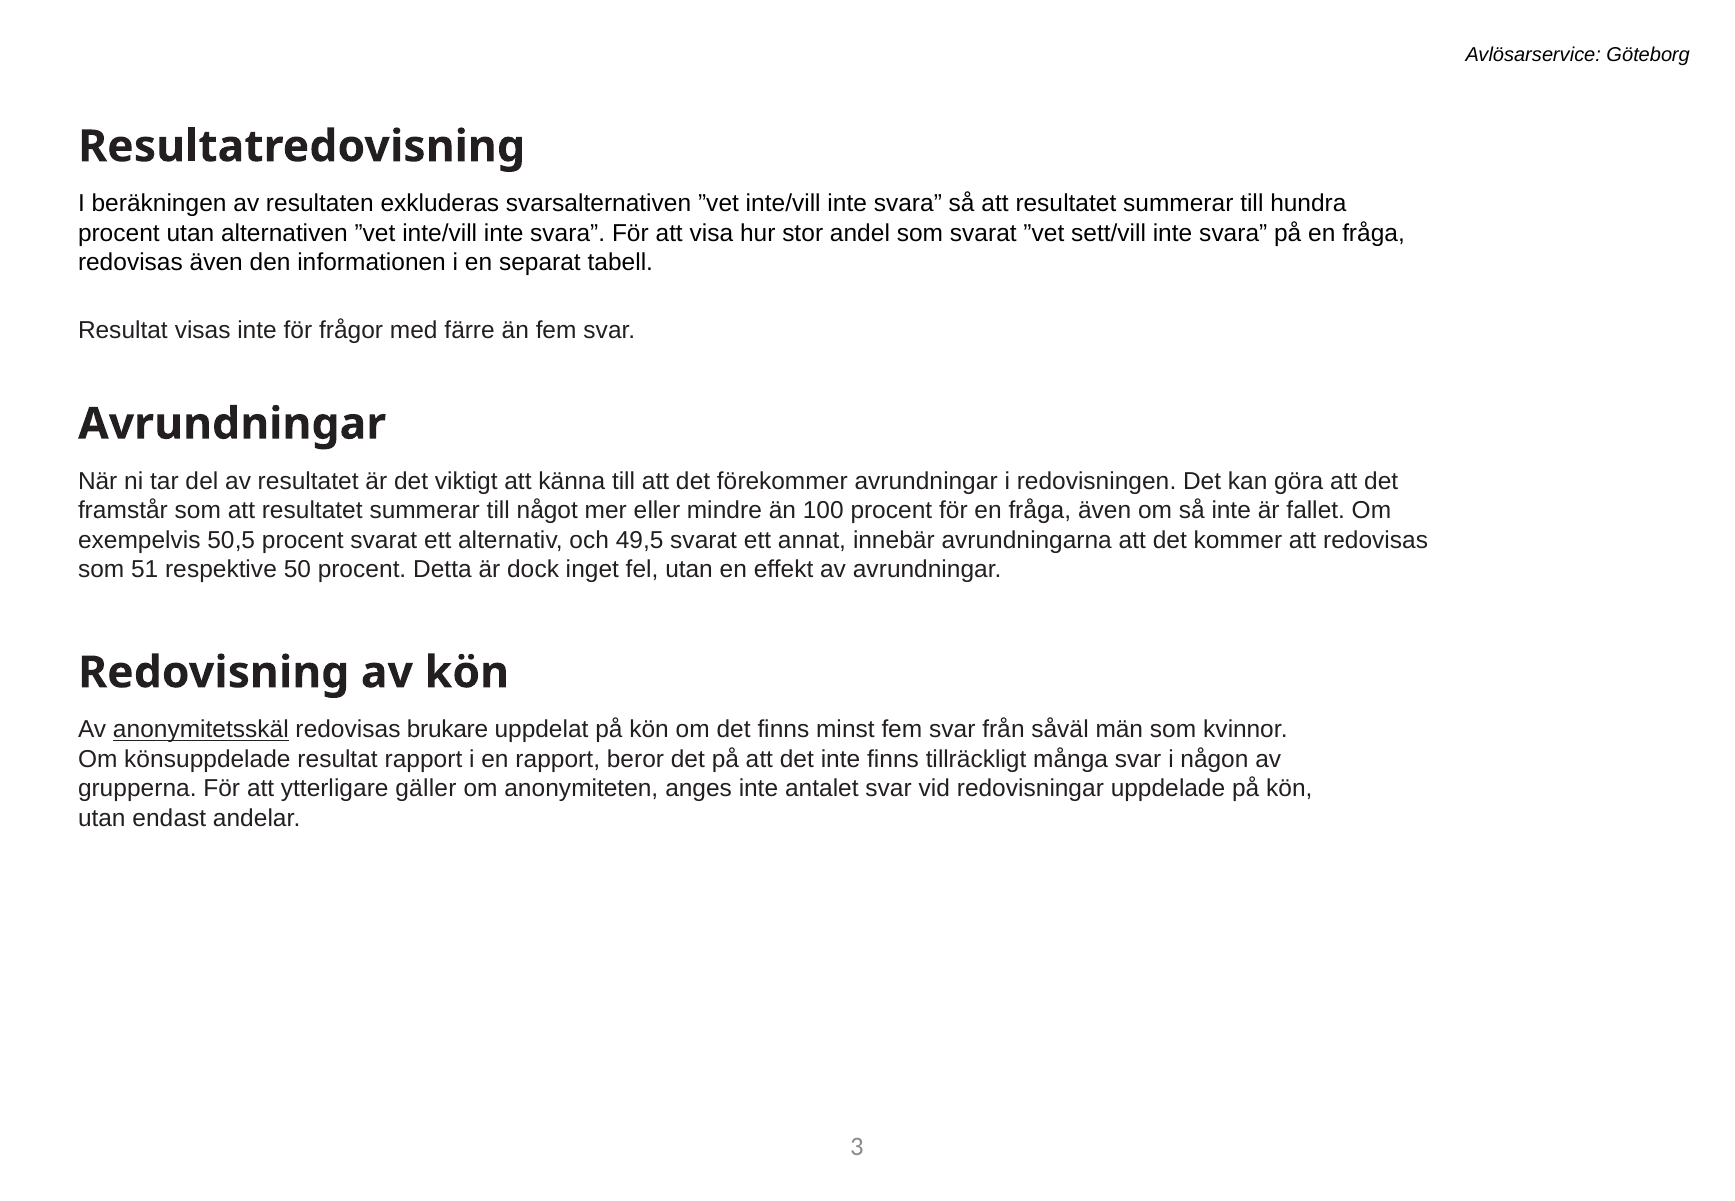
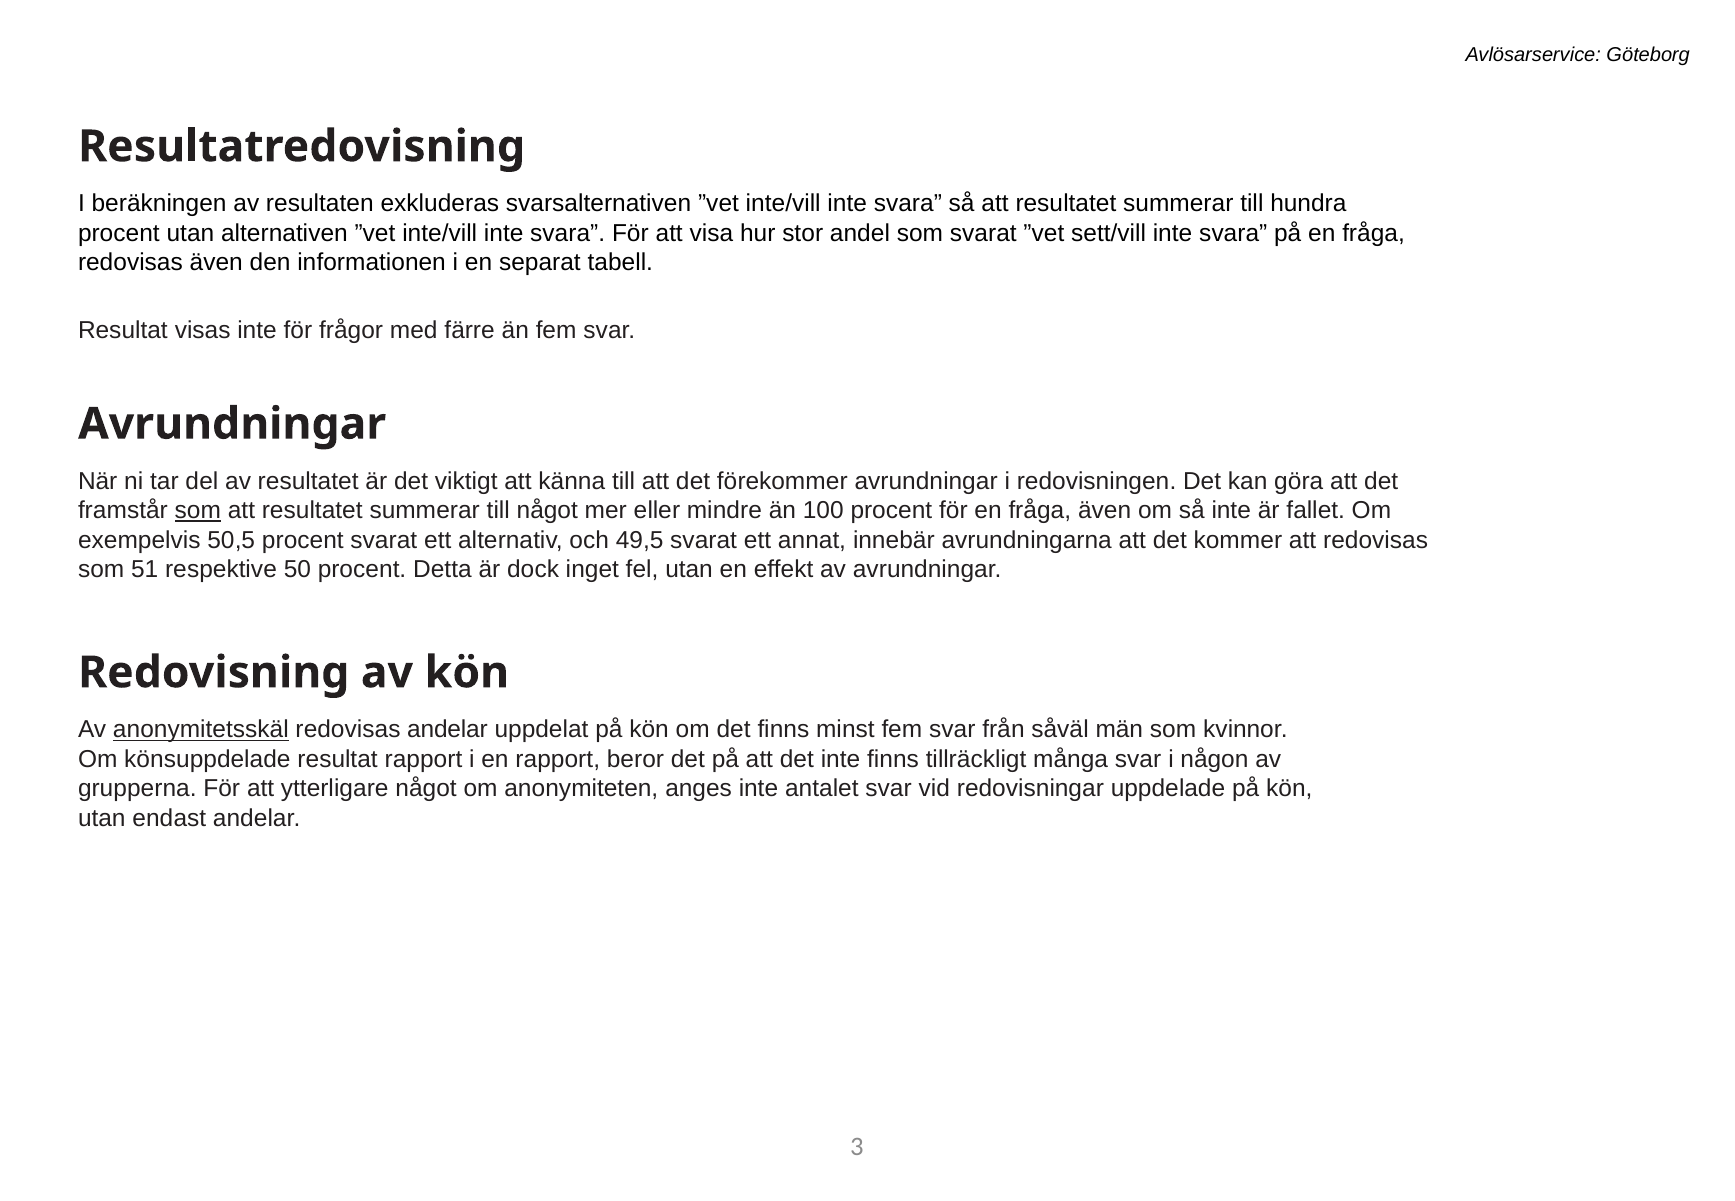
som underline: none -> present (198, 511)
redovisas brukare: brukare -> andelar (447, 730)
ytterligare gäller: gäller -> något (426, 789)
